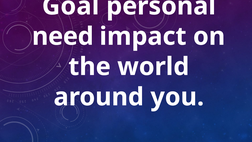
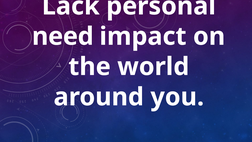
Goal: Goal -> Lack (71, 6)
